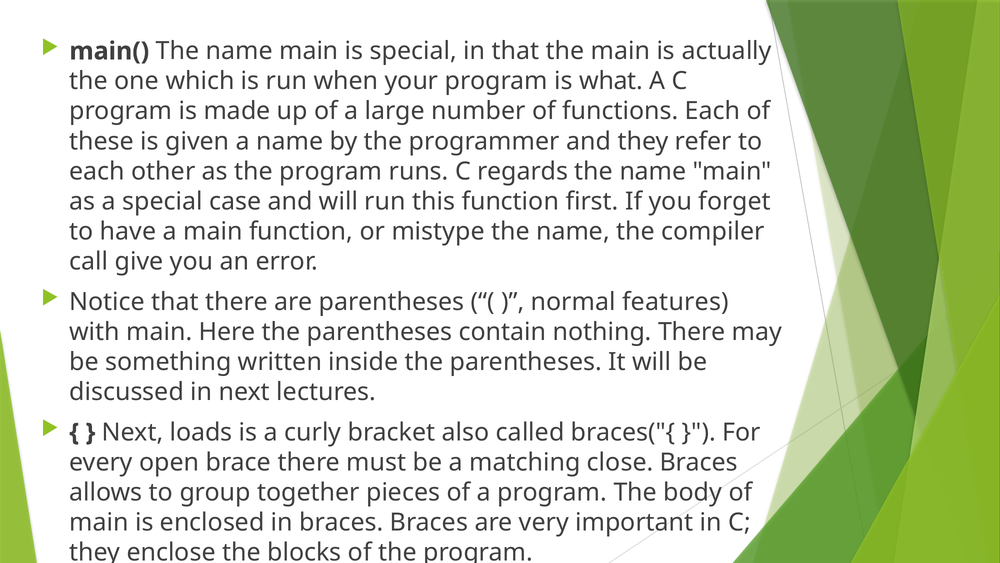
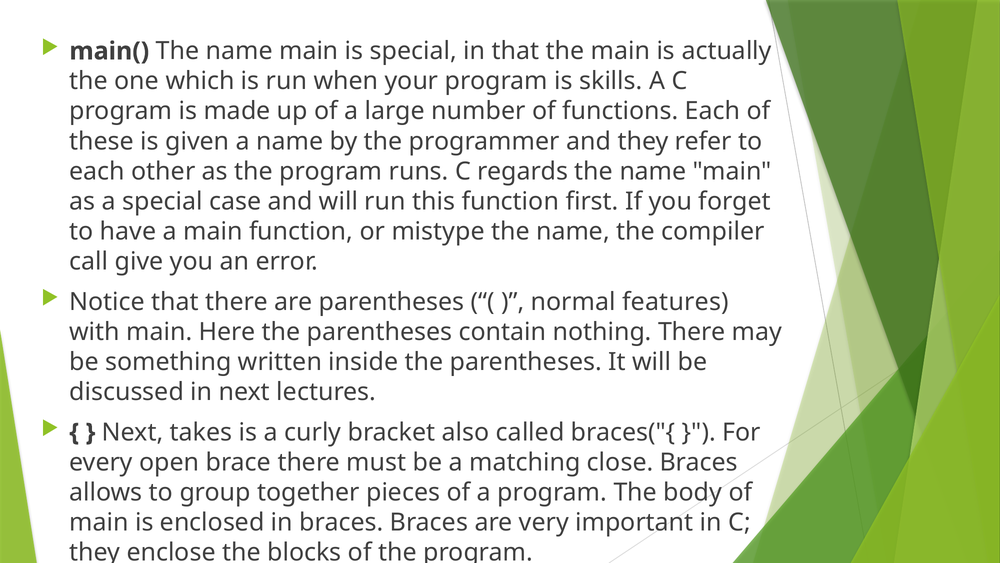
what: what -> skills (611, 81)
loads: loads -> takes (201, 432)
